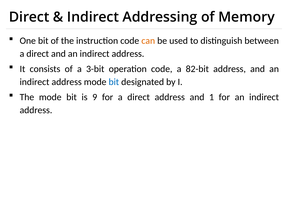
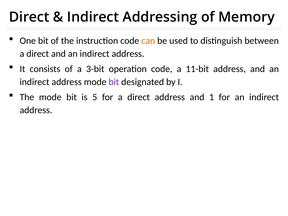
82-bit: 82-bit -> 11-bit (197, 69)
bit colour: blue -> purple (114, 82)
9: 9 -> 5 (95, 97)
